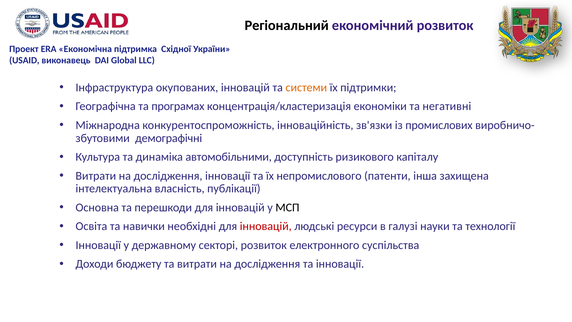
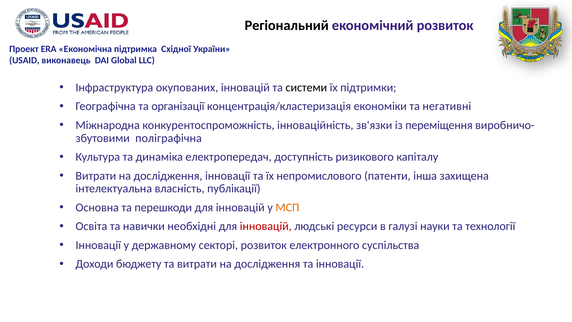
системи colour: orange -> black (306, 87)
програмах: програмах -> організації (178, 106)
промислових: промислових -> переміщення (439, 125)
демографічні: демографічні -> поліграфічна (169, 138)
автомобільними: автомобільними -> електропередач (229, 157)
МСП colour: black -> orange (287, 207)
